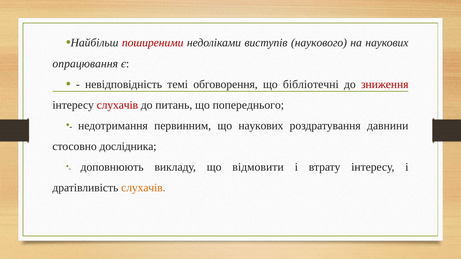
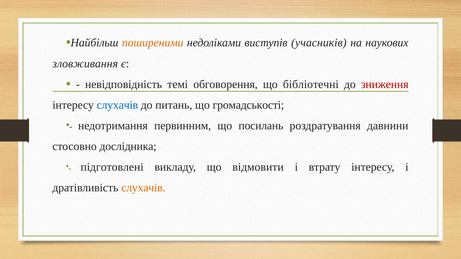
поширеними colour: red -> orange (153, 43)
наукового: наукового -> учасників (319, 43)
опрацювання: опрацювання -> зловживання (85, 64)
слухачів colour: red -> blue (117, 105)
попереднього: попереднього -> громадськості (248, 105)
що наукових: наукових -> посилань (261, 126)
доповнюють: доповнюють -> підготовлені (112, 167)
